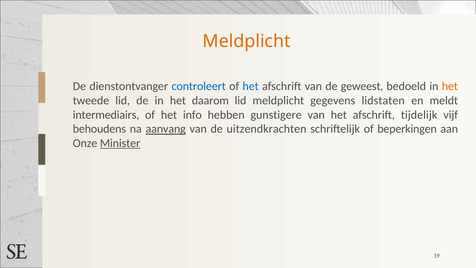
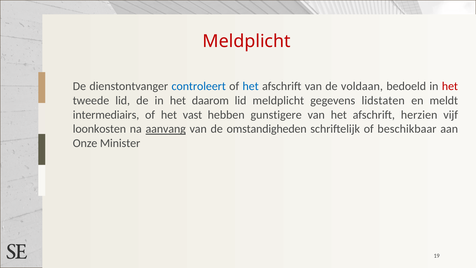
Meldplicht colour: orange -> red (247, 41)
geweest: geweest -> voldaan (362, 86)
het colour: orange -> red (450, 86)
info: info -> vast (192, 115)
tijdelijk: tijdelijk -> herzien (419, 115)
behoudens: behoudens -> loonkosten (99, 129)
uitzendkrachten: uitzendkrachten -> omstandigheden (267, 129)
beperkingen: beperkingen -> beschikbaar (407, 129)
Minister underline: present -> none (120, 143)
